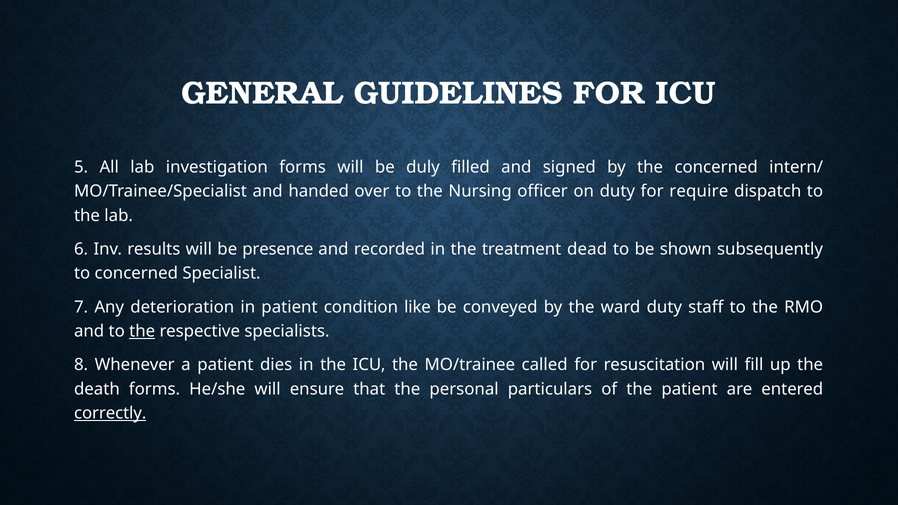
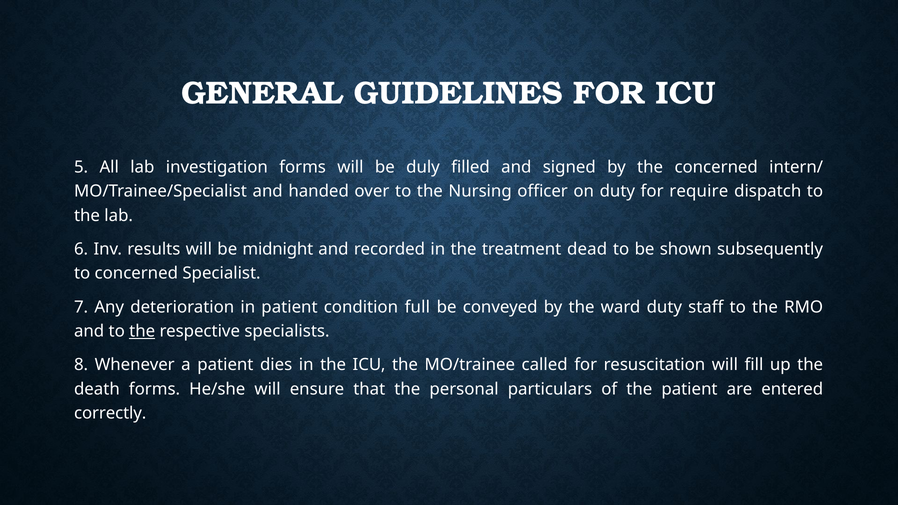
presence: presence -> midnight (278, 249)
like: like -> full (417, 307)
correctly underline: present -> none (110, 413)
